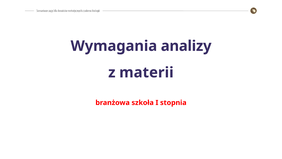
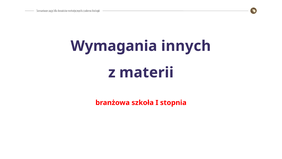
analizy: analizy -> innych (186, 46)
